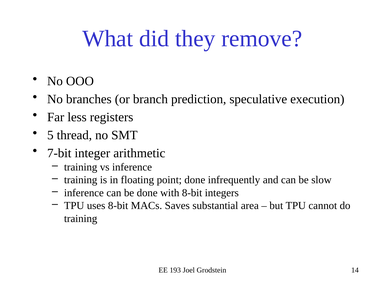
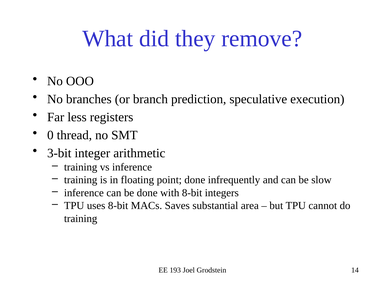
5: 5 -> 0 (50, 135)
7-bit: 7-bit -> 3-bit (59, 153)
